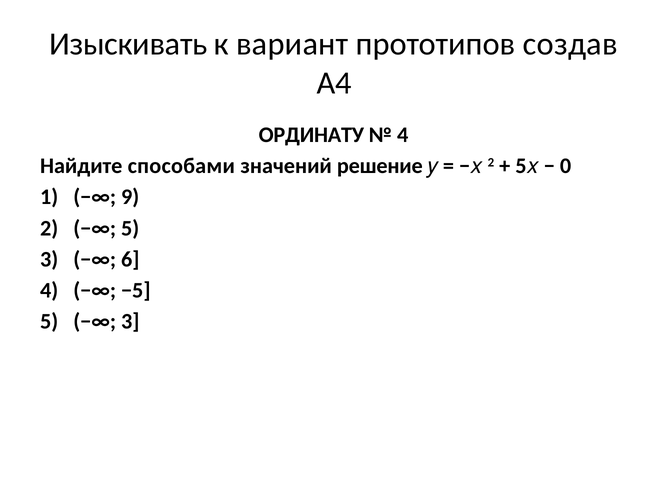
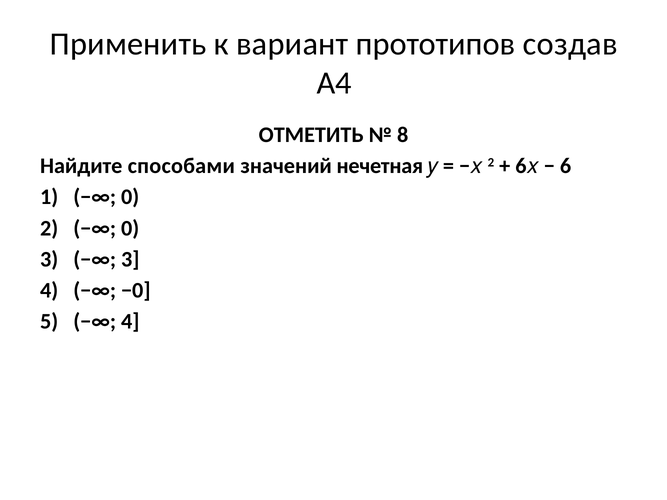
Изыскивать: Изыскивать -> Применить (128, 44)
ОРДИНАТУ: ОРДИНАТУ -> ОТМЕТИТЬ (311, 135)
4: 4 -> 8 (403, 135)
решение: решение -> нечетная (380, 166)
5: 5 -> 6 (521, 166)
0: 0 -> 6 (566, 166)
9: 9 -> 0 (130, 197)
5: 5 -> 0 (130, 228)
6: 6 -> 3 (130, 259)
−5: −5 -> −0 (136, 291)
3: 3 -> 4 (130, 322)
